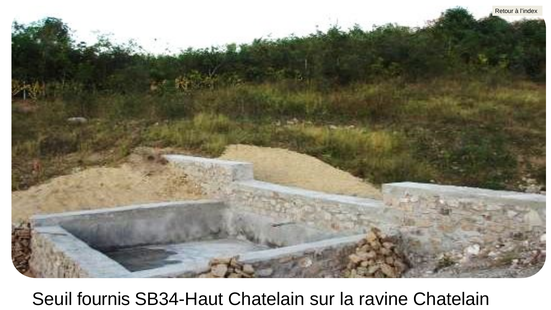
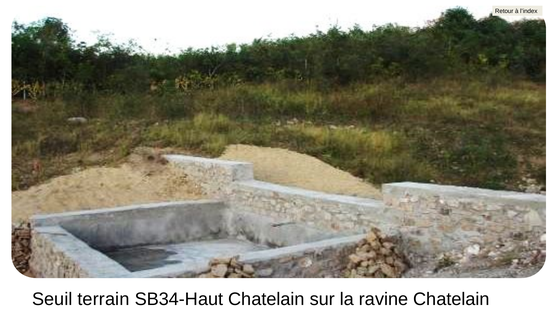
fournis: fournis -> terrain (103, 299)
